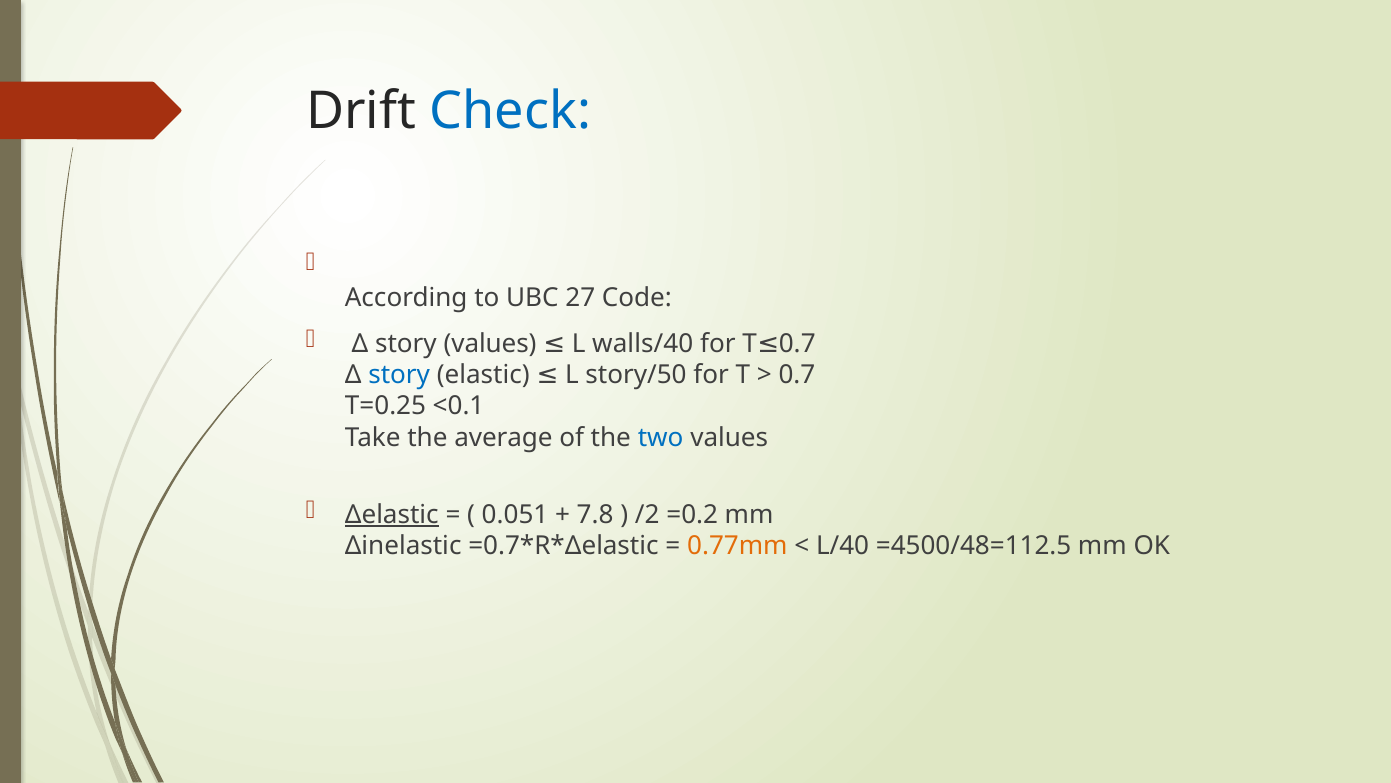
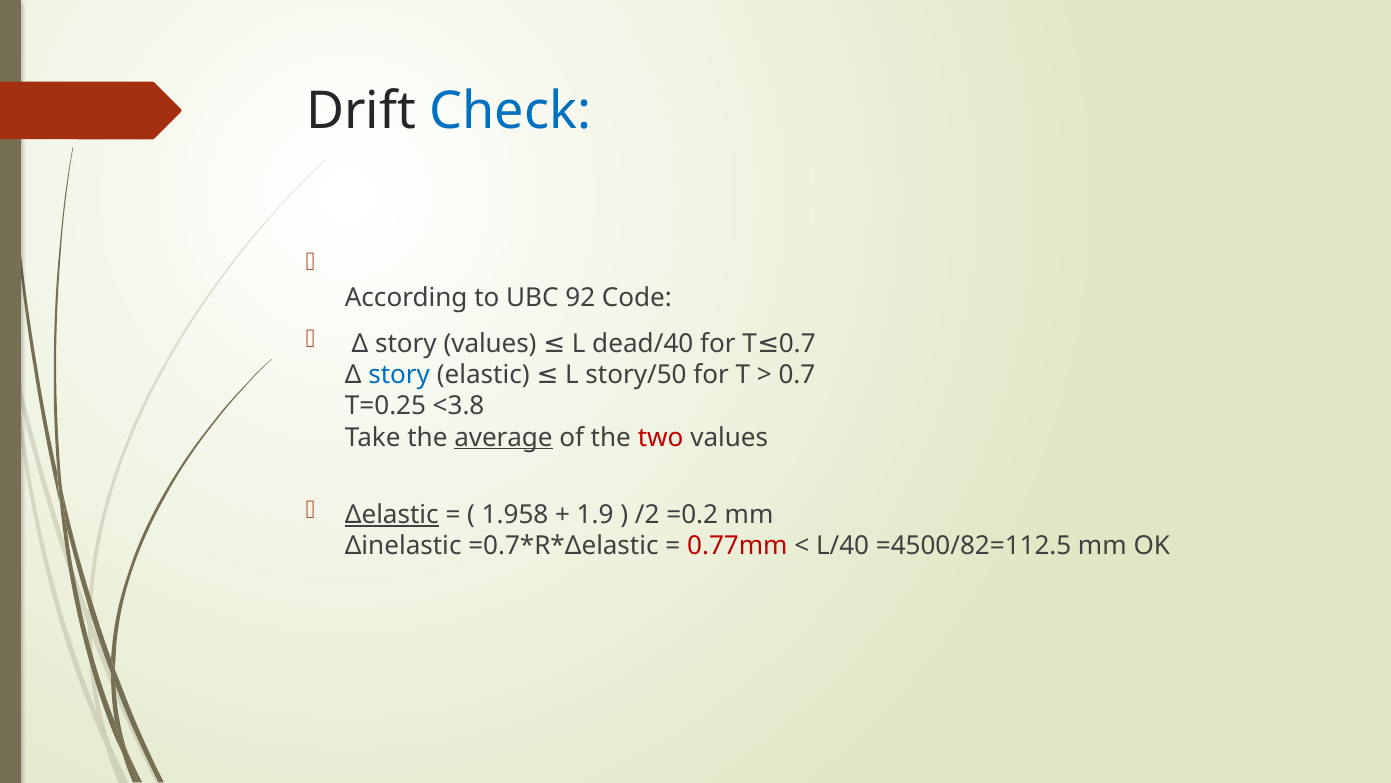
27: 27 -> 92 (580, 297)
walls/40: walls/40 -> dead/40 (643, 343)
<0.1: <0.1 -> <3.8 (459, 406)
average underline: none -> present (503, 437)
two colour: blue -> red (661, 437)
0.051: 0.051 -> 1.958 (515, 514)
7.8: 7.8 -> 1.9 (595, 514)
0.77mm colour: orange -> red (737, 546)
=4500/48=112.5: =4500/48=112.5 -> =4500/82=112.5 (974, 546)
